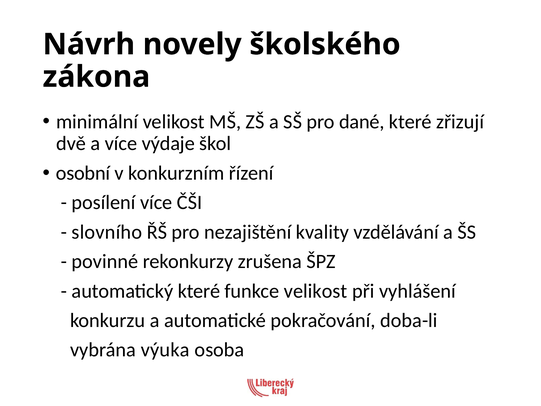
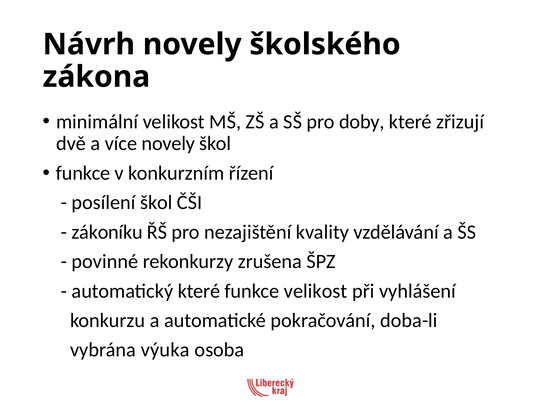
dané: dané -> doby (362, 122)
více výdaje: výdaje -> novely (168, 144)
osobní: osobní -> funkce (83, 173)
posílení více: více -> škol (156, 202)
slovního: slovního -> zákoníku (107, 232)
